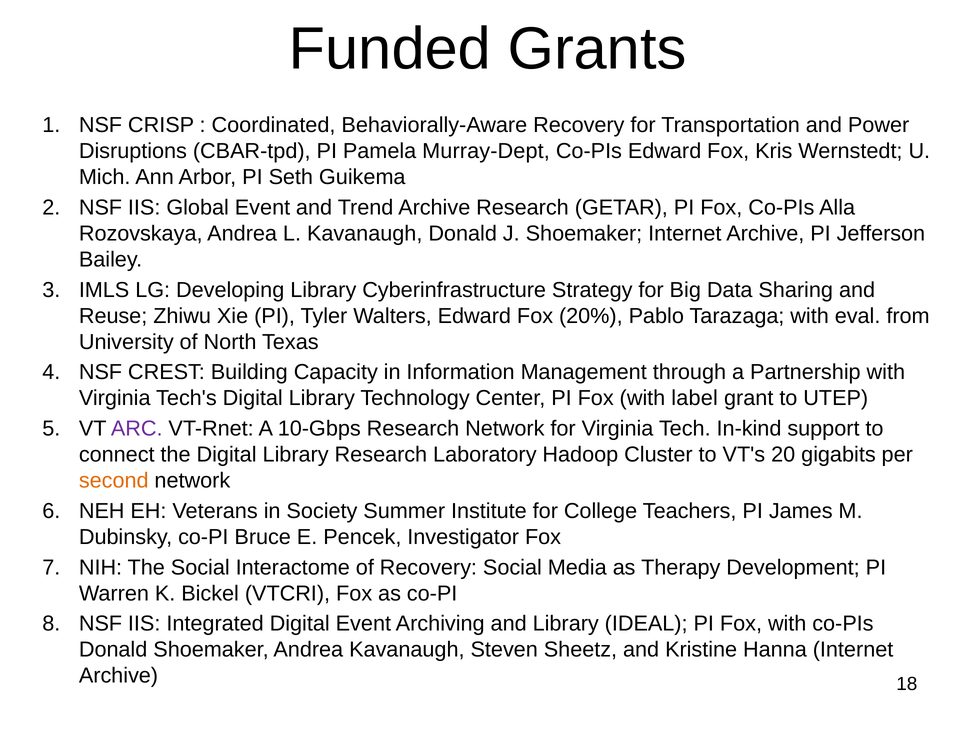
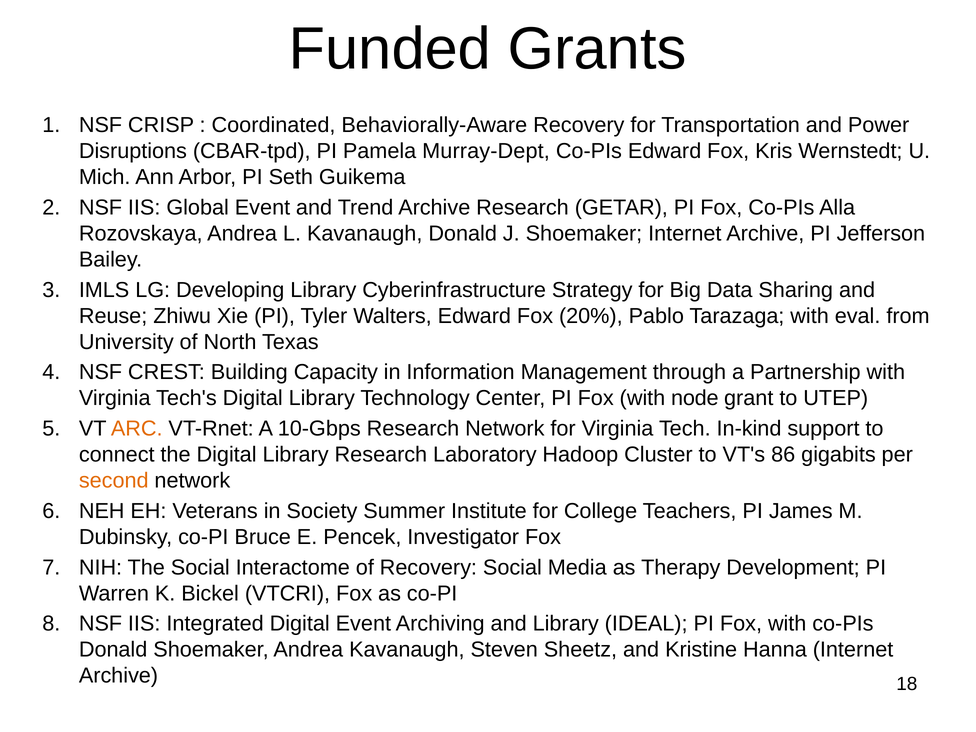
label: label -> node (695, 398)
ARC colour: purple -> orange (137, 429)
20: 20 -> 86 (783, 455)
